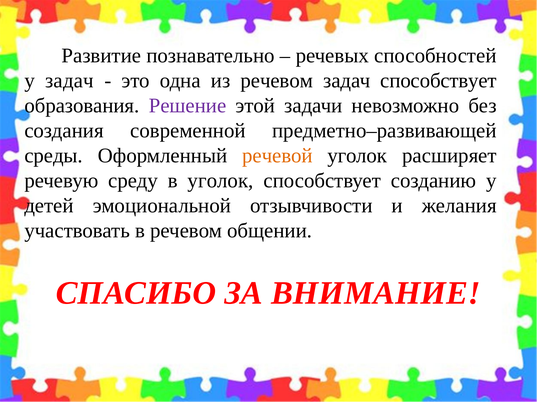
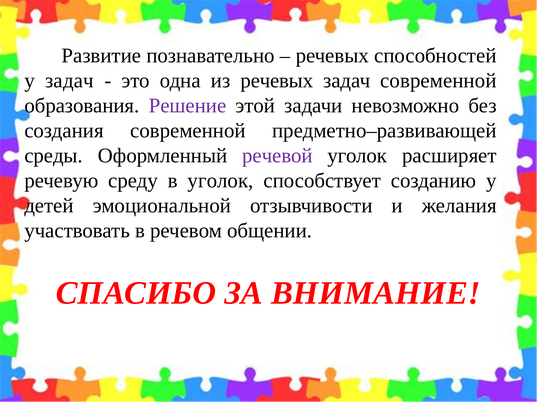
из речевом: речевом -> речевых (277, 81)
задач способствует: способствует -> современной (438, 81)
речевой colour: orange -> purple (277, 156)
